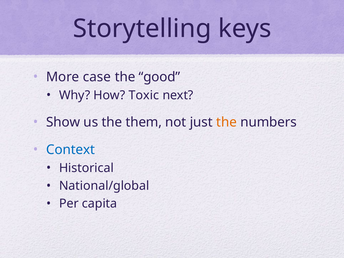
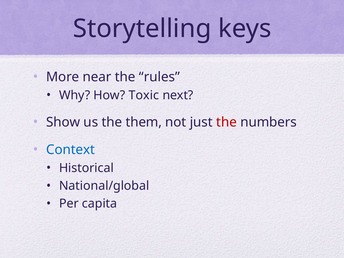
case: case -> near (97, 77)
good: good -> rules (159, 77)
the colour: orange -> red (227, 122)
